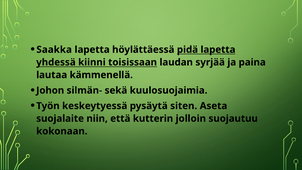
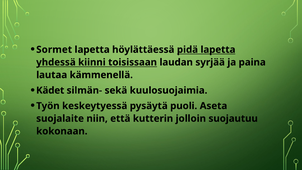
Saakka: Saakka -> Sormet (54, 50)
Johon: Johon -> Kädet (50, 90)
siten: siten -> puoli (184, 106)
